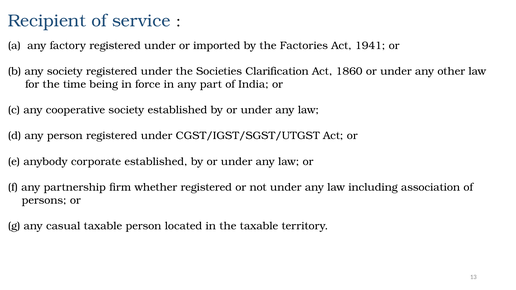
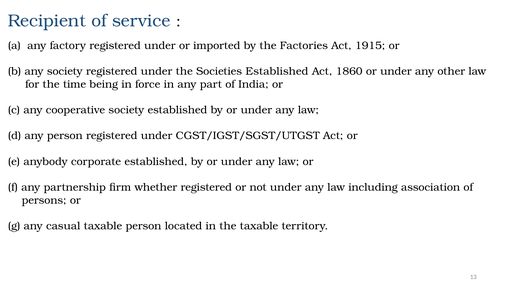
1941: 1941 -> 1915 (370, 45)
Societies Clarification: Clarification -> Established (277, 71)
